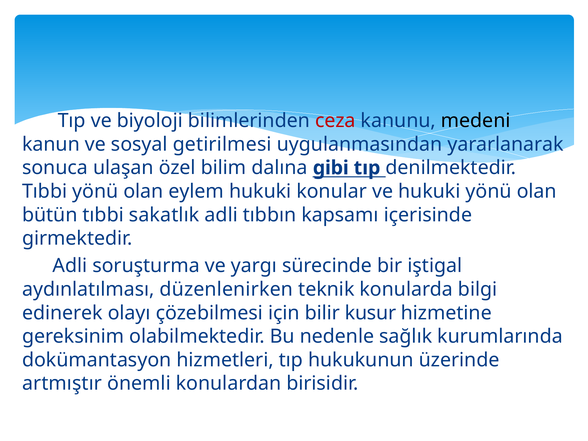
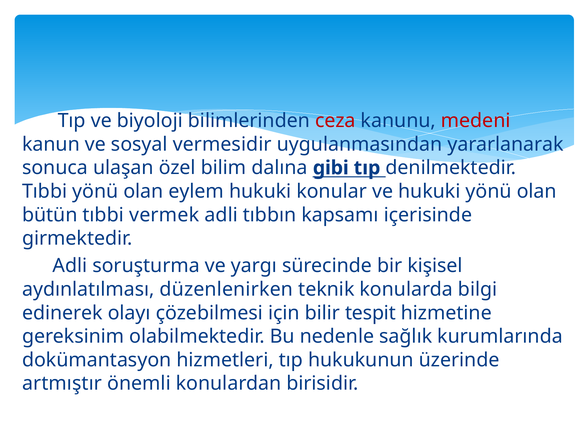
medeni colour: black -> red (476, 121)
getirilmesi: getirilmesi -> vermesidir (222, 144)
sakatlık: sakatlık -> vermek (164, 215)
iştigal: iştigal -> kişisel (435, 266)
kusur: kusur -> tespit (370, 313)
